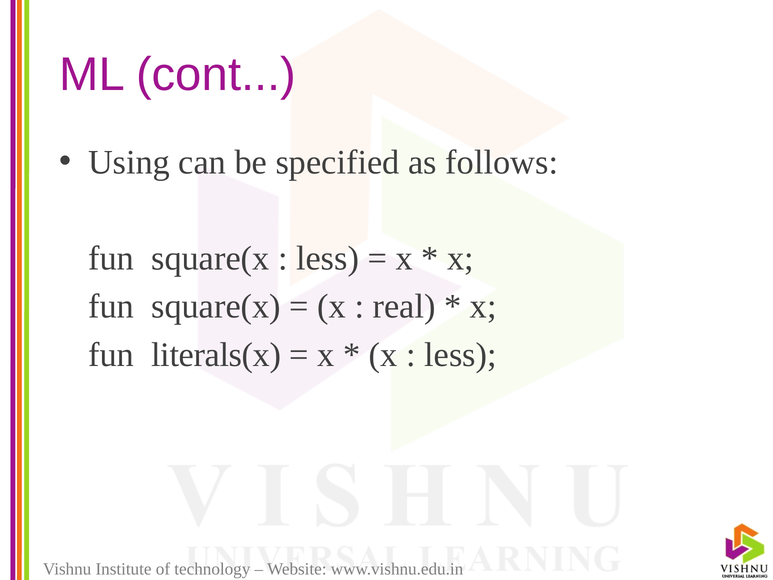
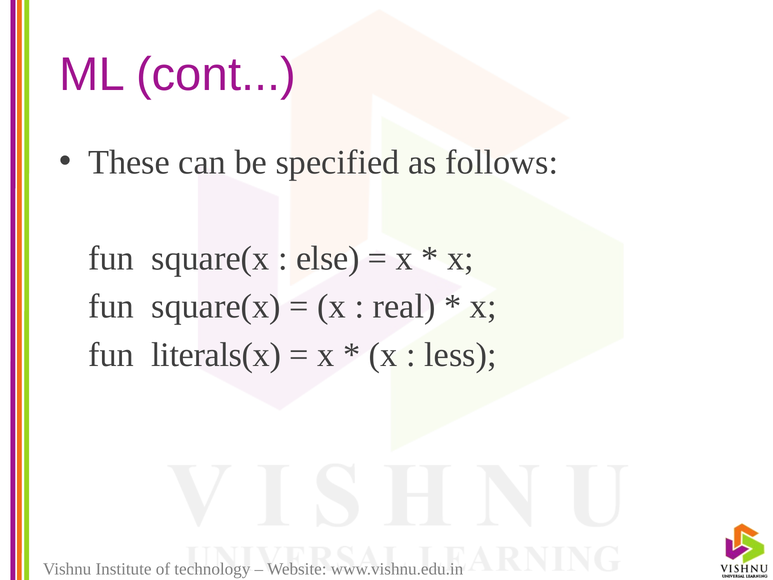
Using: Using -> These (129, 162)
less: less -> else (328, 258)
